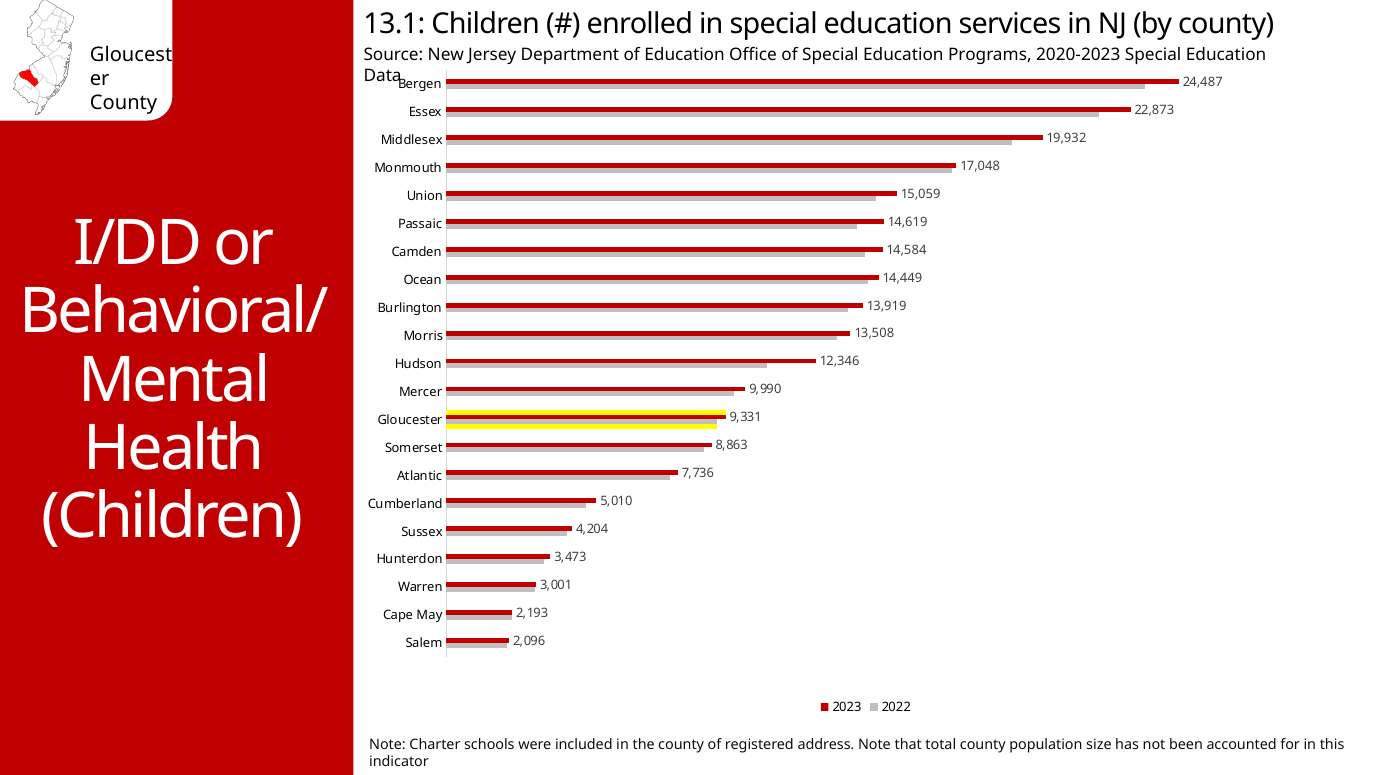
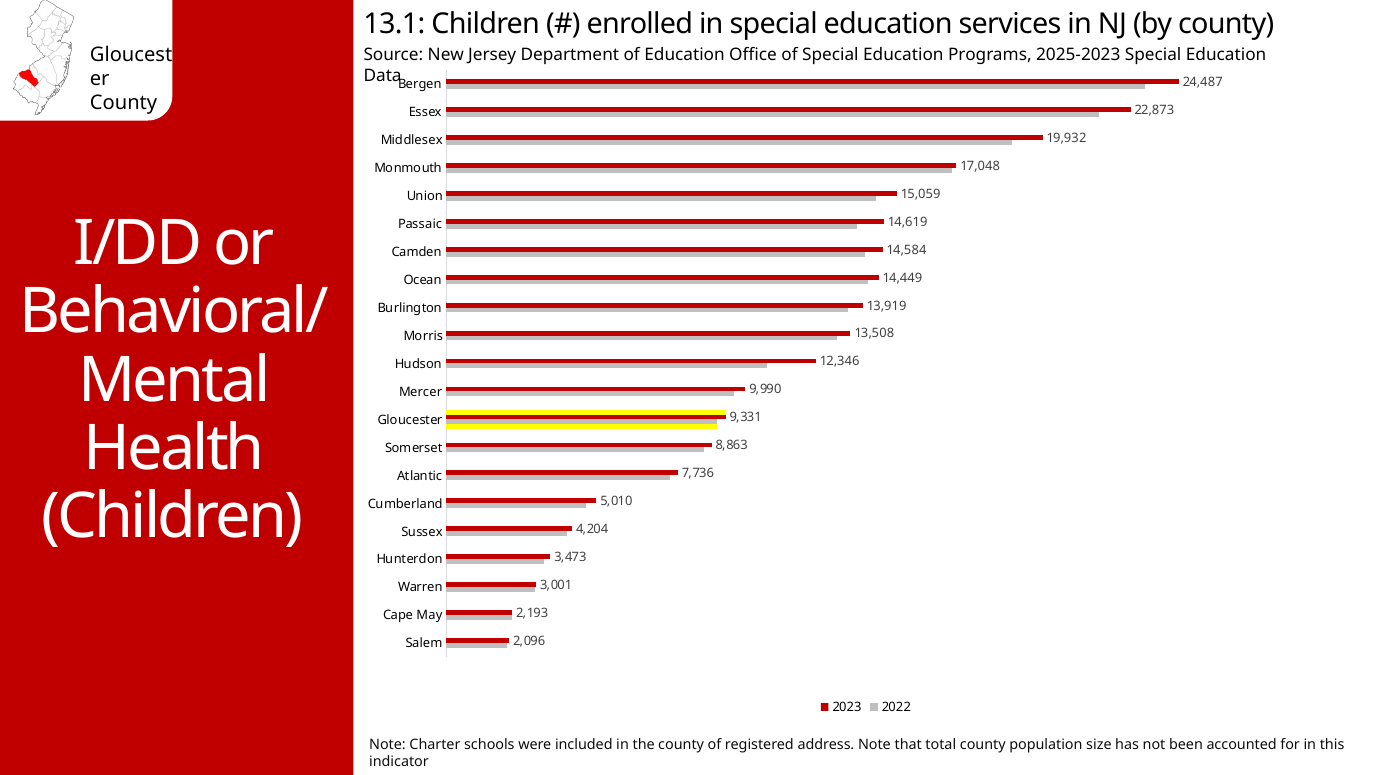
2020-2023: 2020-2023 -> 2025-2023 (1078, 55)
